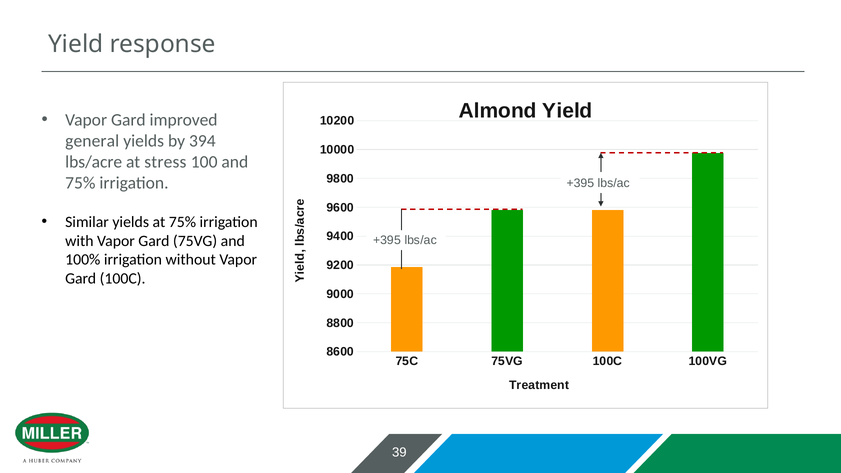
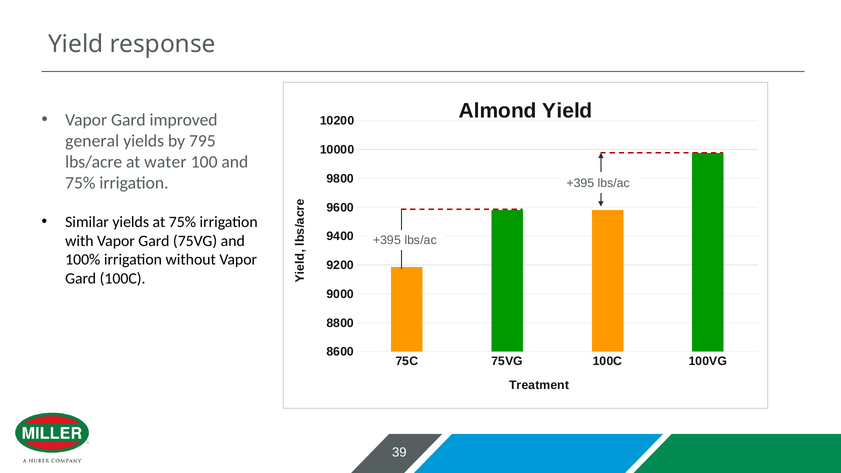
394: 394 -> 795 (202, 141)
stress: stress -> water (165, 162)
